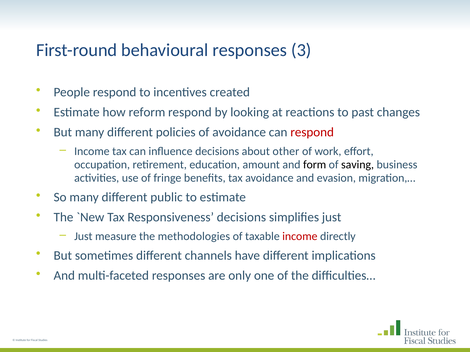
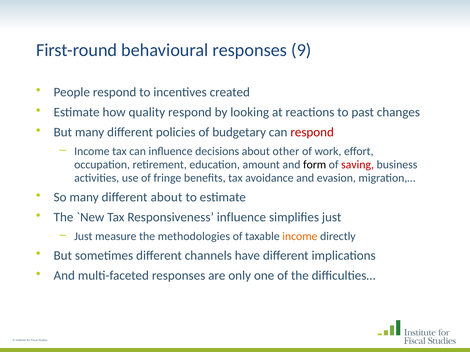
3: 3 -> 9 (301, 50)
reform: reform -> quality (147, 112)
of avoidance: avoidance -> budgetary (239, 132)
saving colour: black -> red (358, 165)
different public: public -> about (166, 197)
Responsiveness decisions: decisions -> influence (241, 218)
income colour: red -> orange (300, 237)
